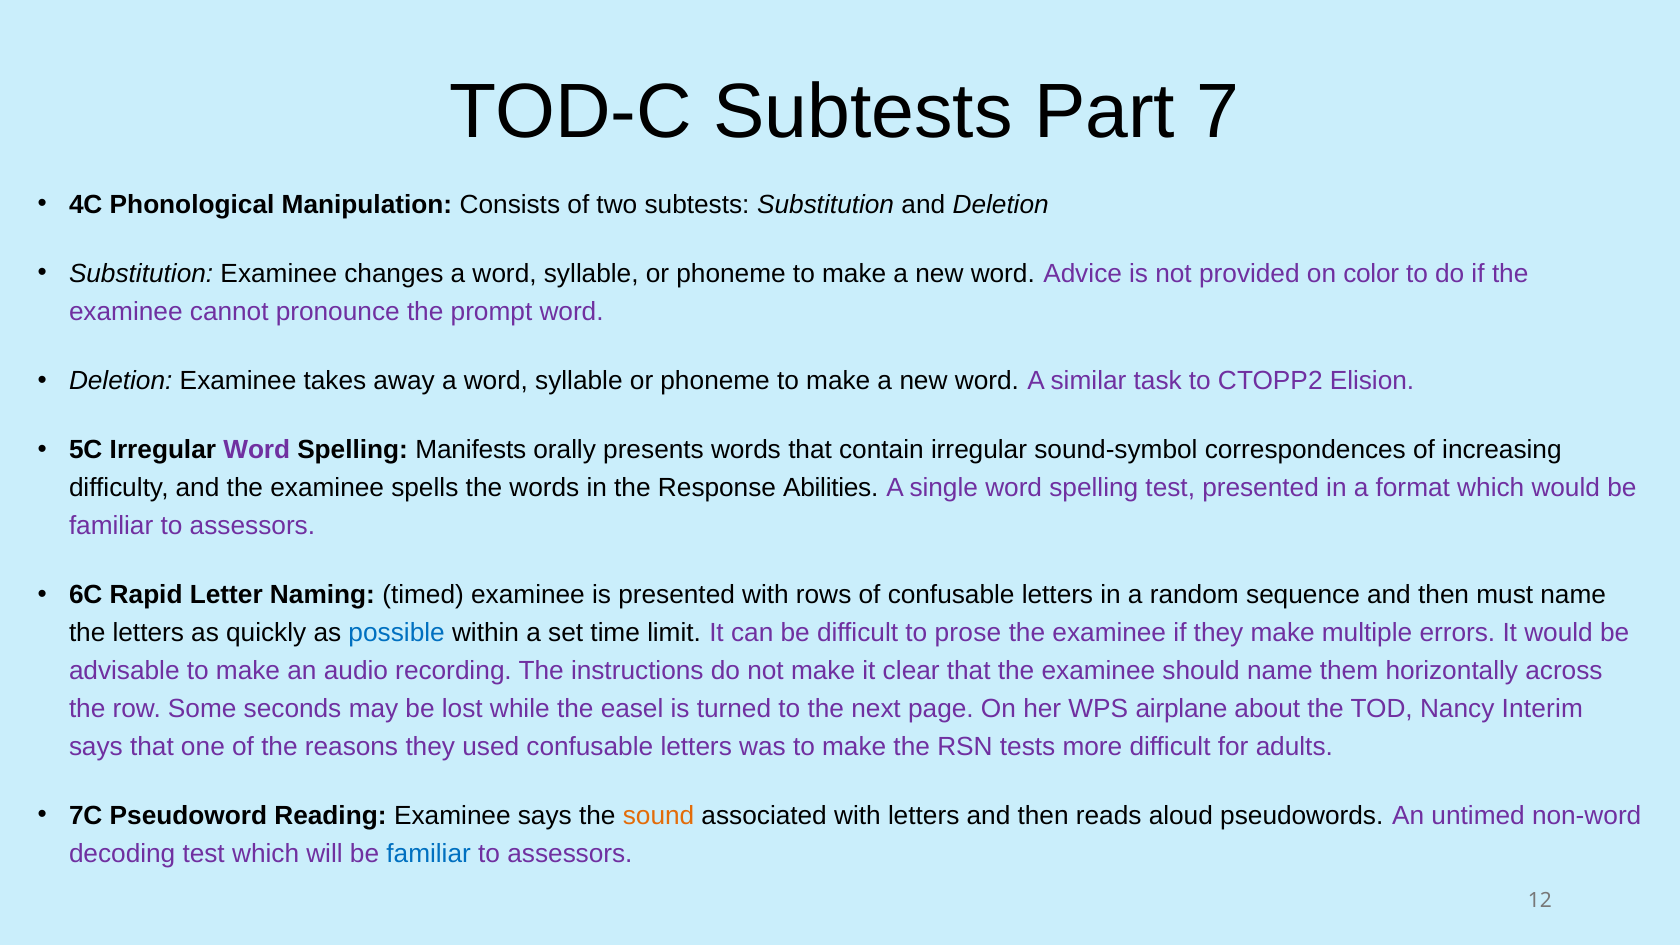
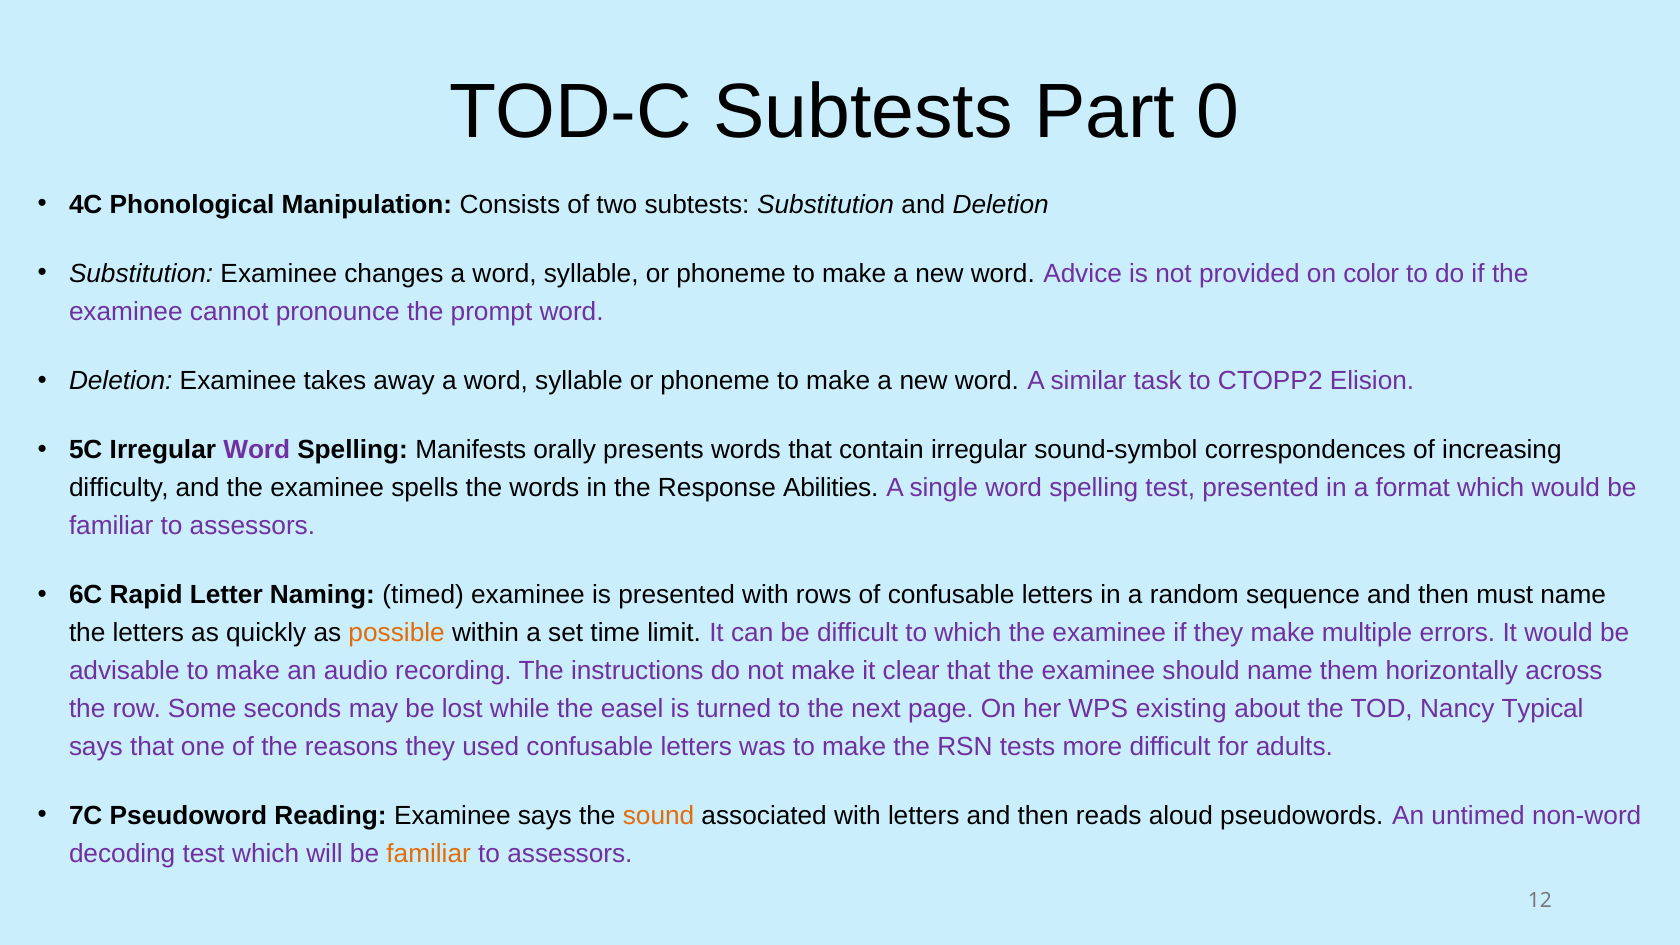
7: 7 -> 0 (1218, 112)
possible colour: blue -> orange (397, 633)
to prose: prose -> which (968, 633)
airplane: airplane -> existing (1181, 709)
Interim: Interim -> Typical (1543, 709)
familiar colour: blue -> orange (429, 853)
